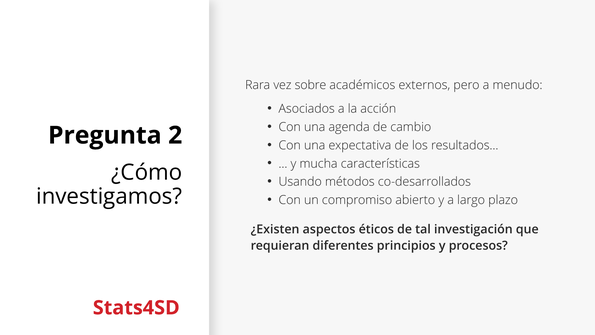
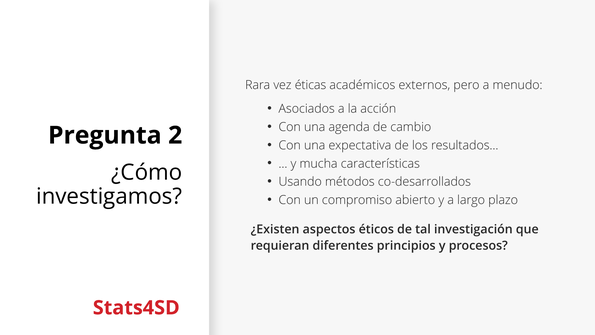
sobre: sobre -> éticas (310, 85)
